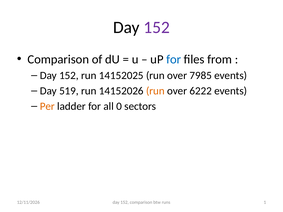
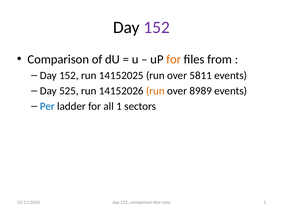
for colour: blue -> orange (174, 59)
7985: 7985 -> 5811 (201, 76)
519: 519 -> 525 (69, 91)
6222: 6222 -> 8989 (201, 91)
Per colour: orange -> blue (47, 106)
all 0: 0 -> 1 (119, 106)
